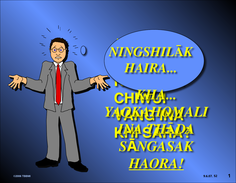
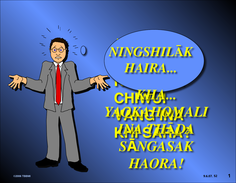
HAORA underline: present -> none (156, 163)
